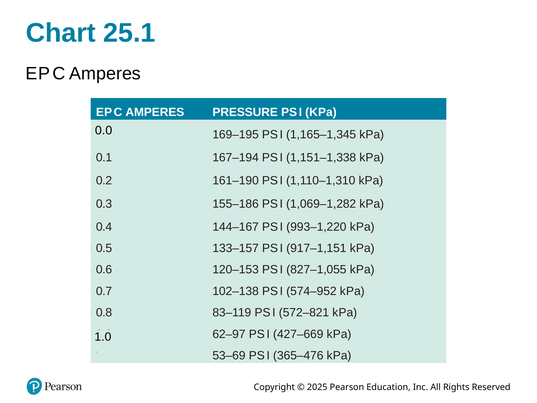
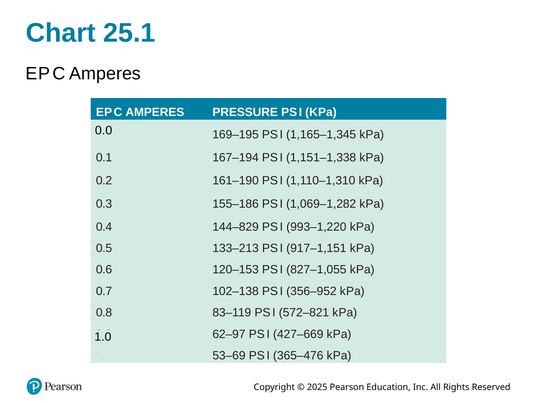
144–167: 144–167 -> 144–829 (236, 227)
133–157: 133–157 -> 133–213 (236, 248)
574–952: 574–952 -> 356–952 (311, 291)
